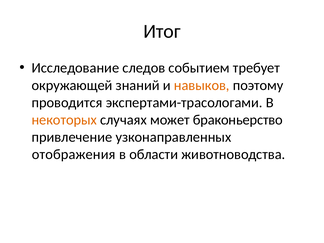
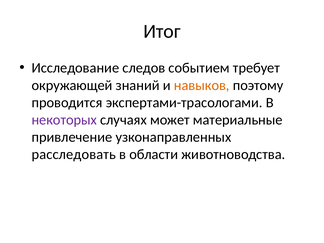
некоторых colour: orange -> purple (64, 120)
браконьерство: браконьерство -> материальные (238, 120)
отображения: отображения -> расследовать (74, 154)
